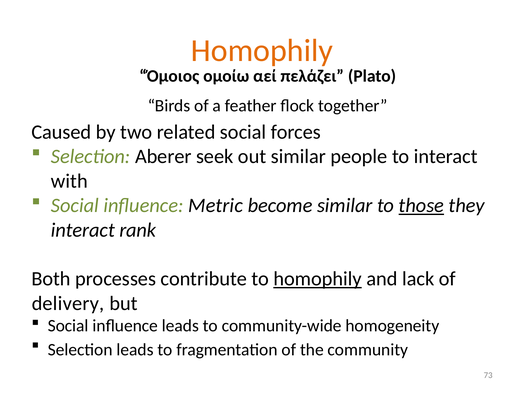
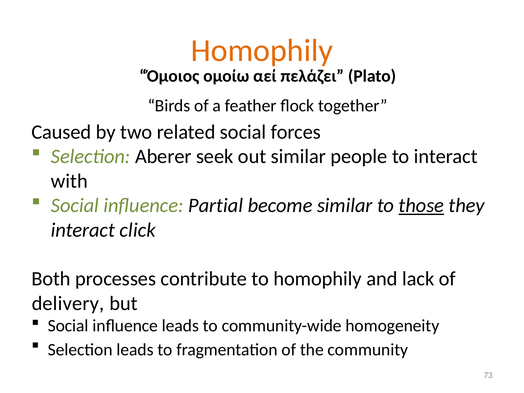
Metric: Metric -> Partial (216, 205)
rank: rank -> click (138, 230)
homophily underline: present -> none (318, 279)
